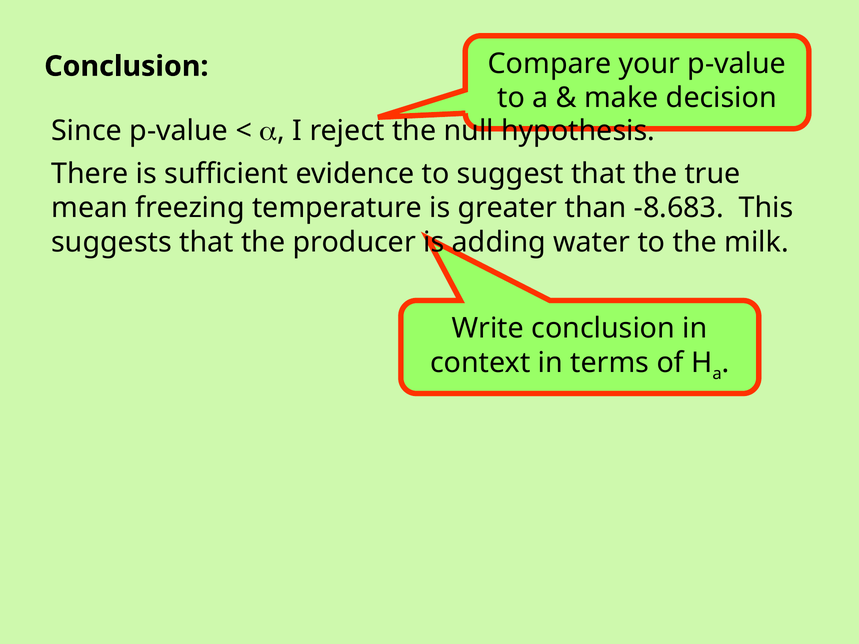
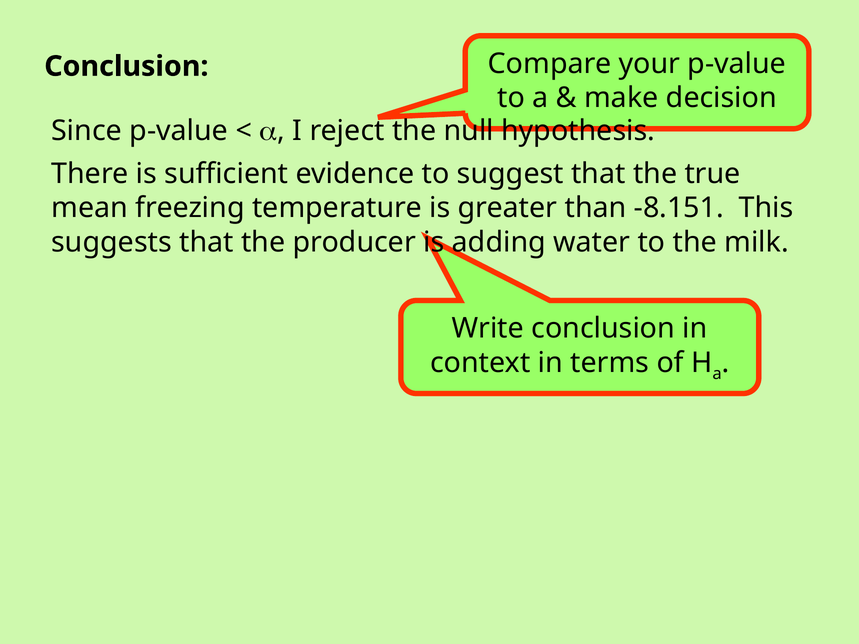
-8.683: -8.683 -> -8.151 (679, 208)
